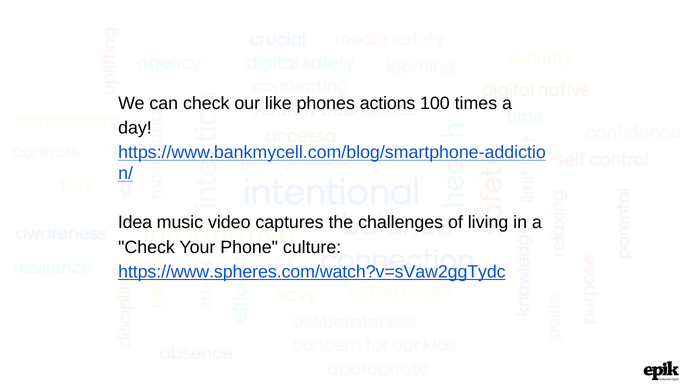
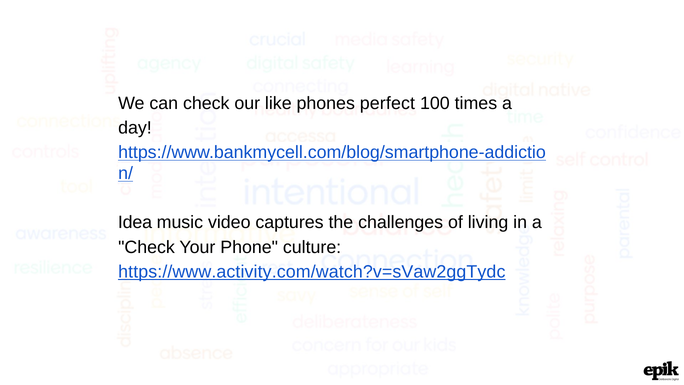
actions: actions -> perfect (387, 103)
https://www.spheres.com/watch?v=sVaw2ggTydc: https://www.spheres.com/watch?v=sVaw2ggTydc -> https://www.activity.com/watch?v=sVaw2ggTydc (312, 272)
